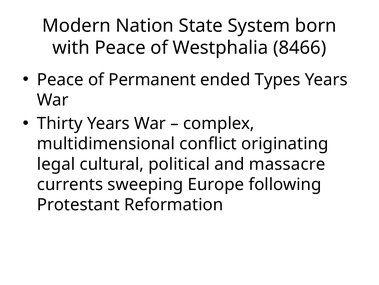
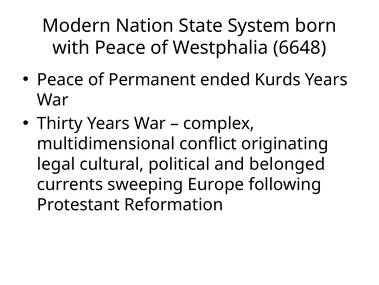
8466: 8466 -> 6648 (300, 48)
Types: Types -> Kurds (278, 80)
massacre: massacre -> belonged (287, 164)
